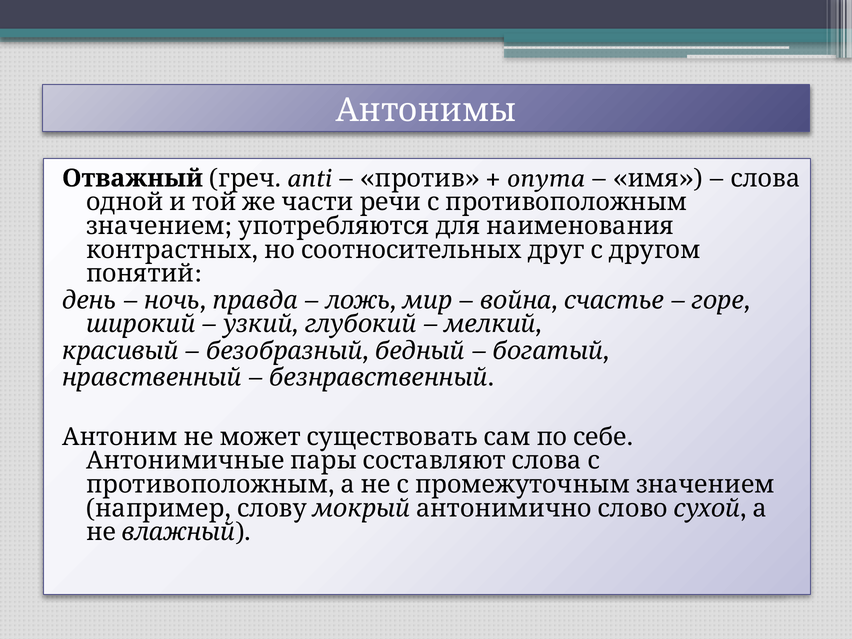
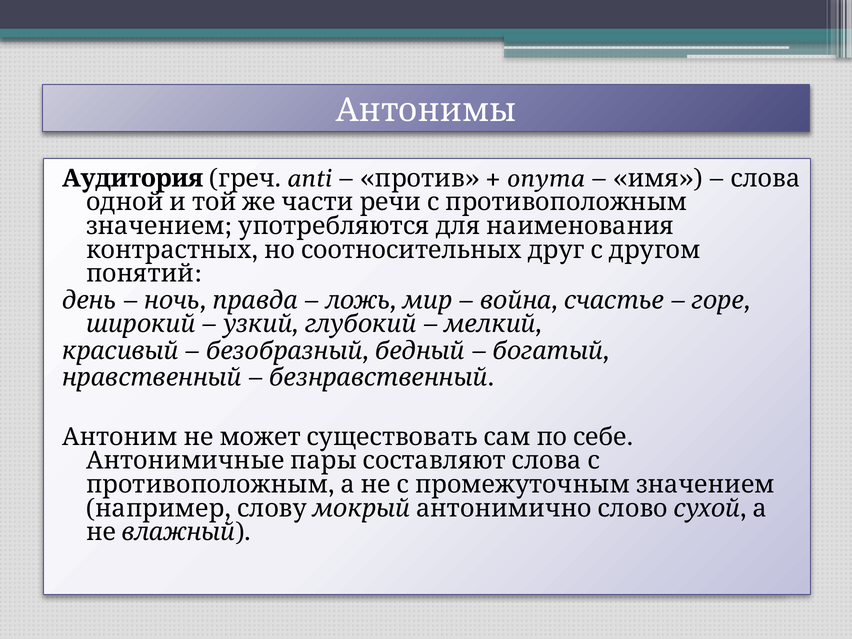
Отважный: Отважный -> Аудитория (133, 178)
